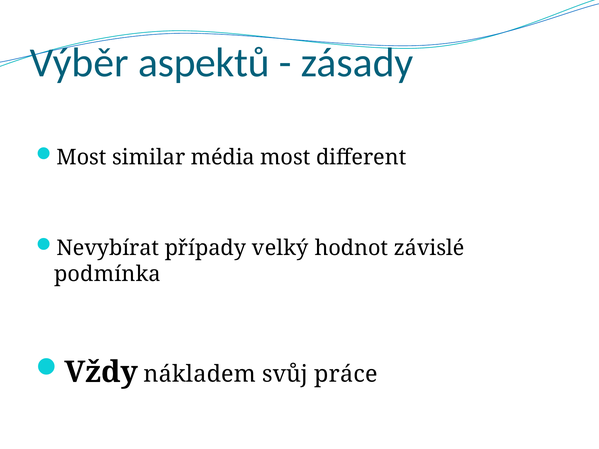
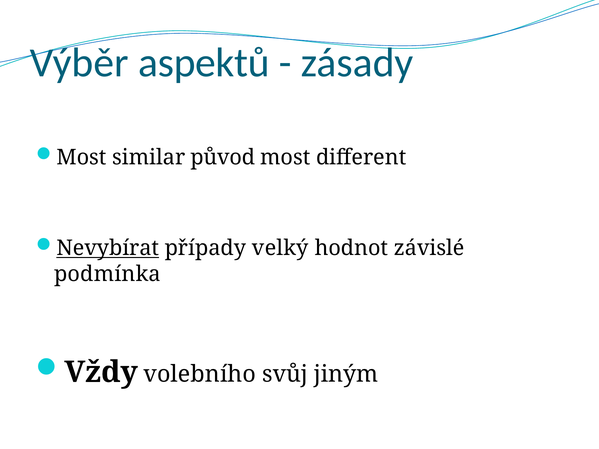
média: média -> původ (223, 158)
Nevybírat underline: none -> present (108, 248)
nákladem: nákladem -> volebního (200, 374)
práce: práce -> jiným (346, 374)
